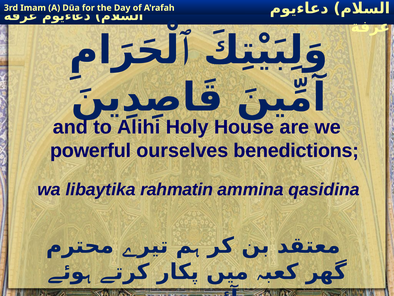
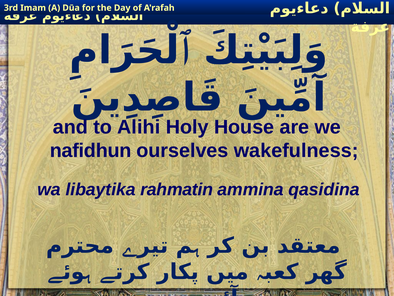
powerful: powerful -> nafidhun (91, 150)
benedictions: benedictions -> wakefulness (296, 150)
